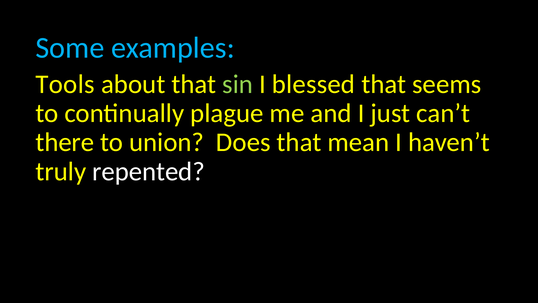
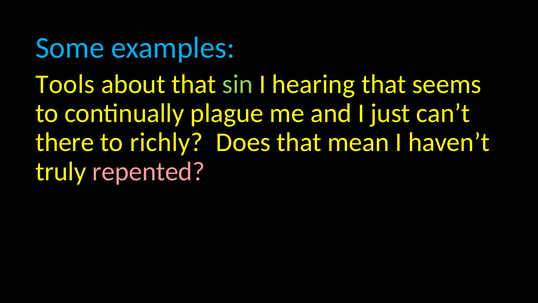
blessed: blessed -> hearing (314, 84)
union: union -> richly (166, 142)
repented colour: white -> pink (149, 171)
